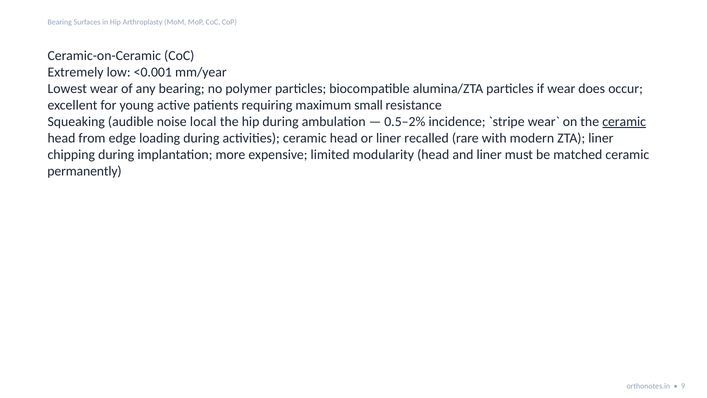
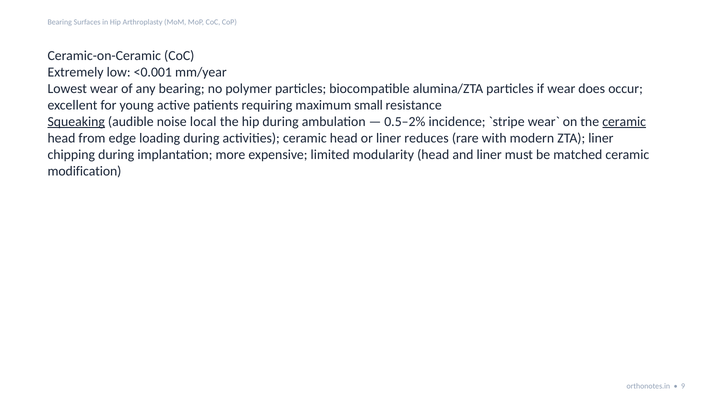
Squeaking underline: none -> present (76, 121)
recalled: recalled -> reduces (427, 138)
permanently: permanently -> modification (84, 171)
